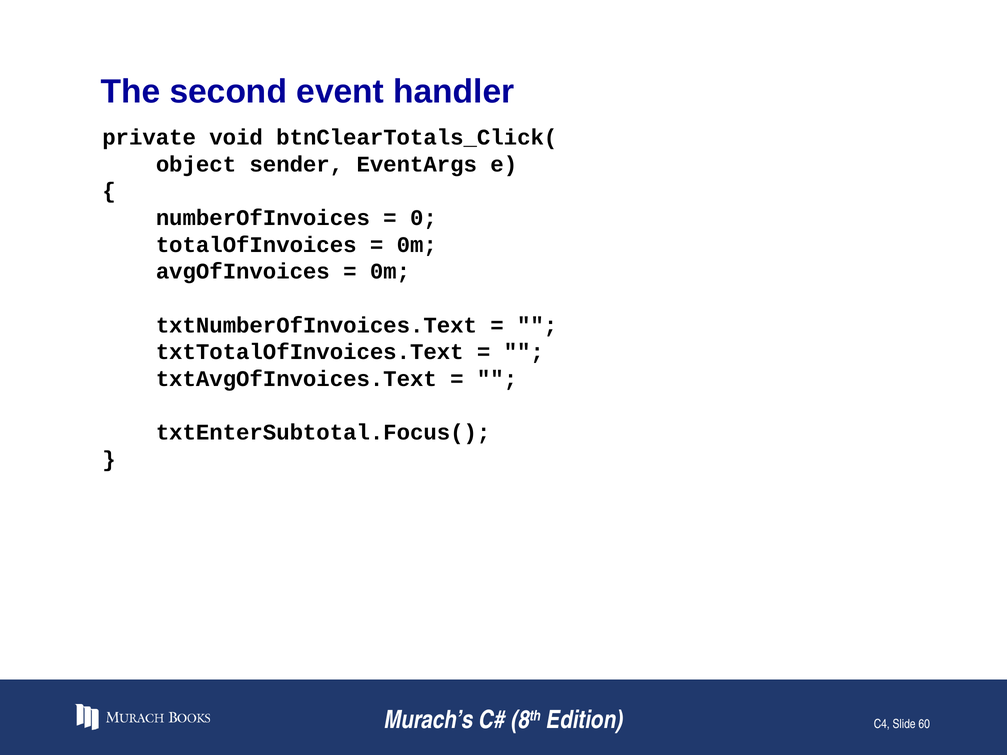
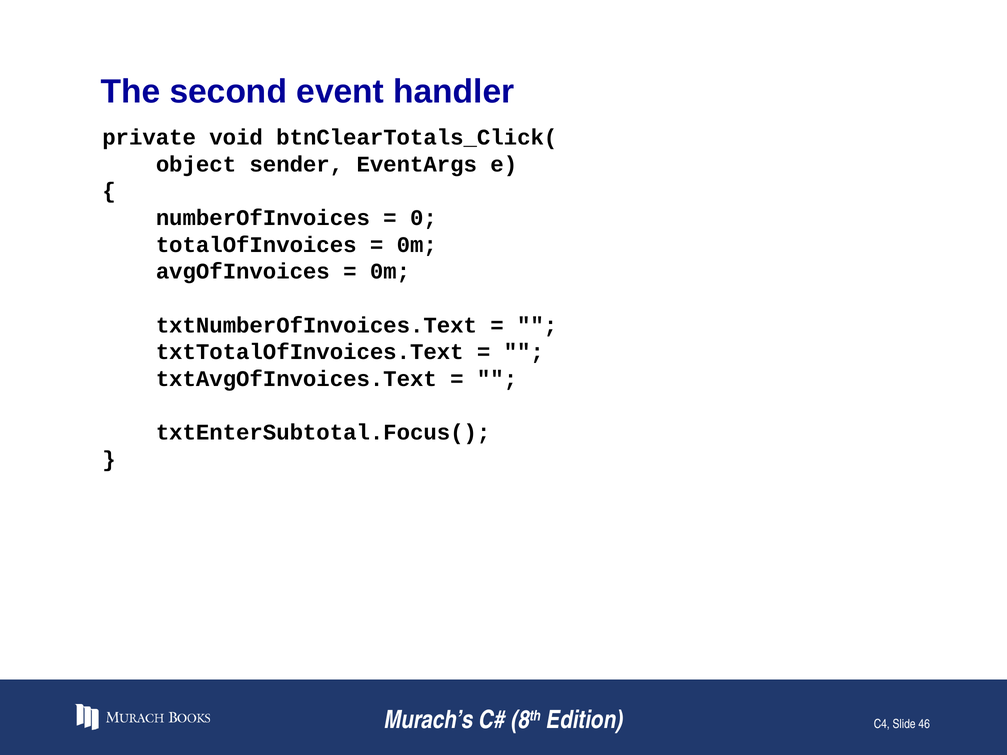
60: 60 -> 46 (924, 725)
